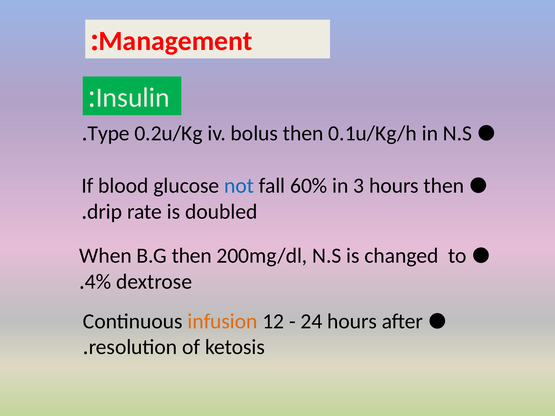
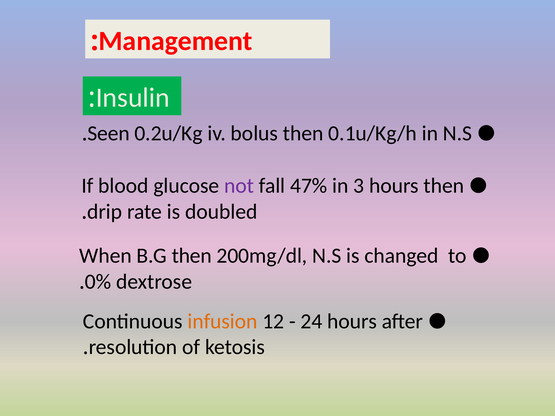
Type: Type -> Seen (109, 134)
not colour: blue -> purple (239, 186)
60%: 60% -> 47% (309, 186)
4%: 4% -> 0% (98, 282)
